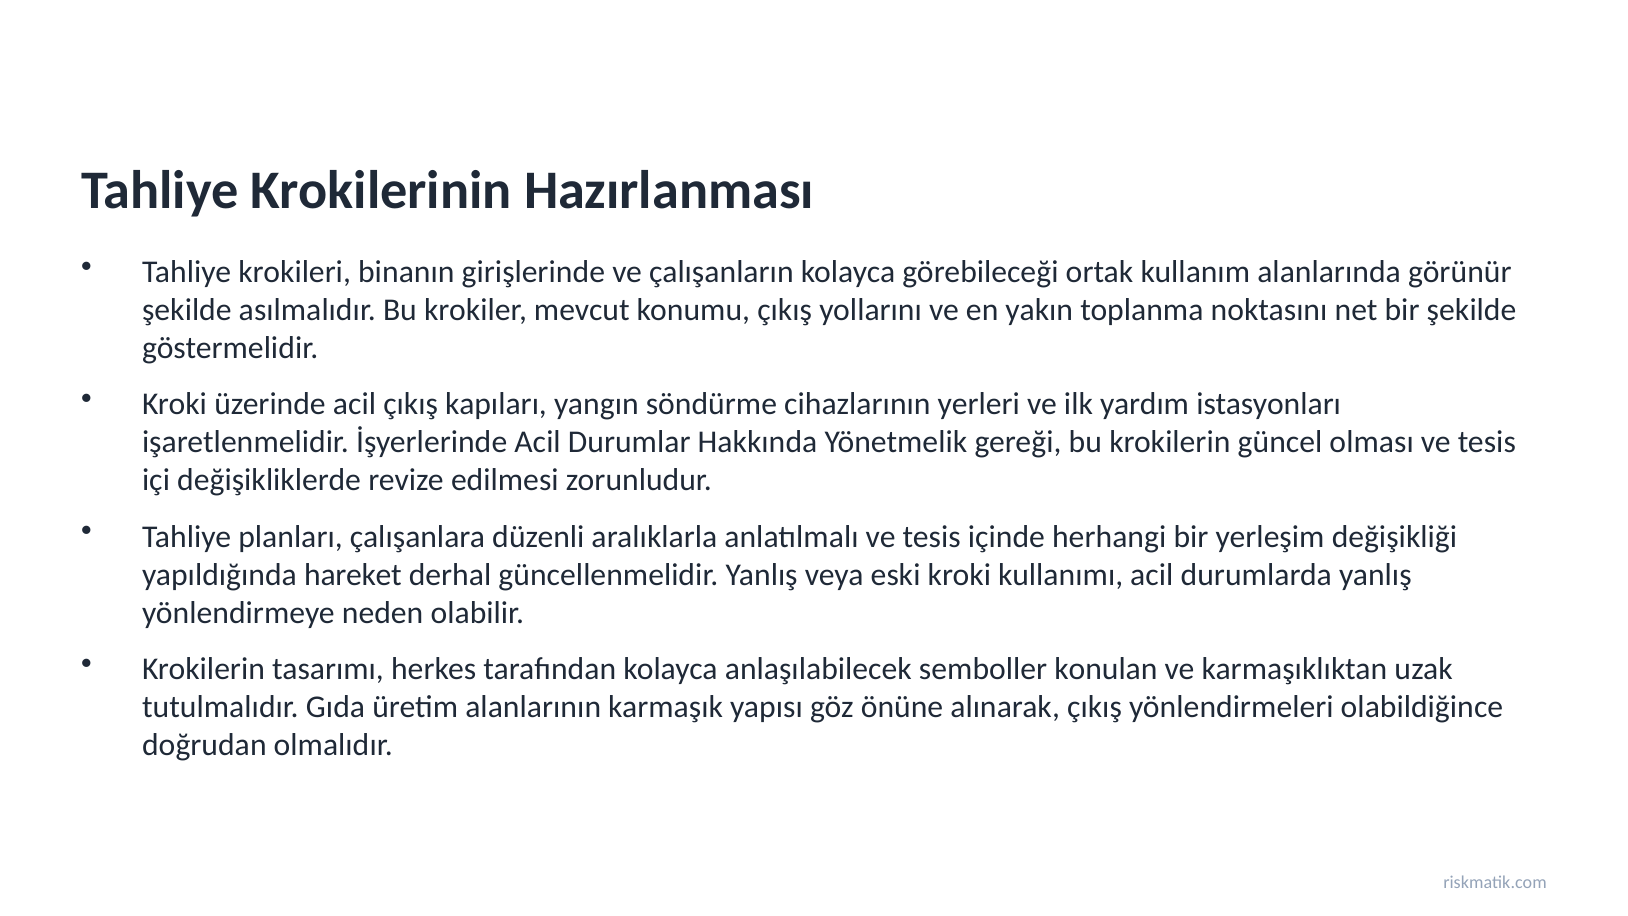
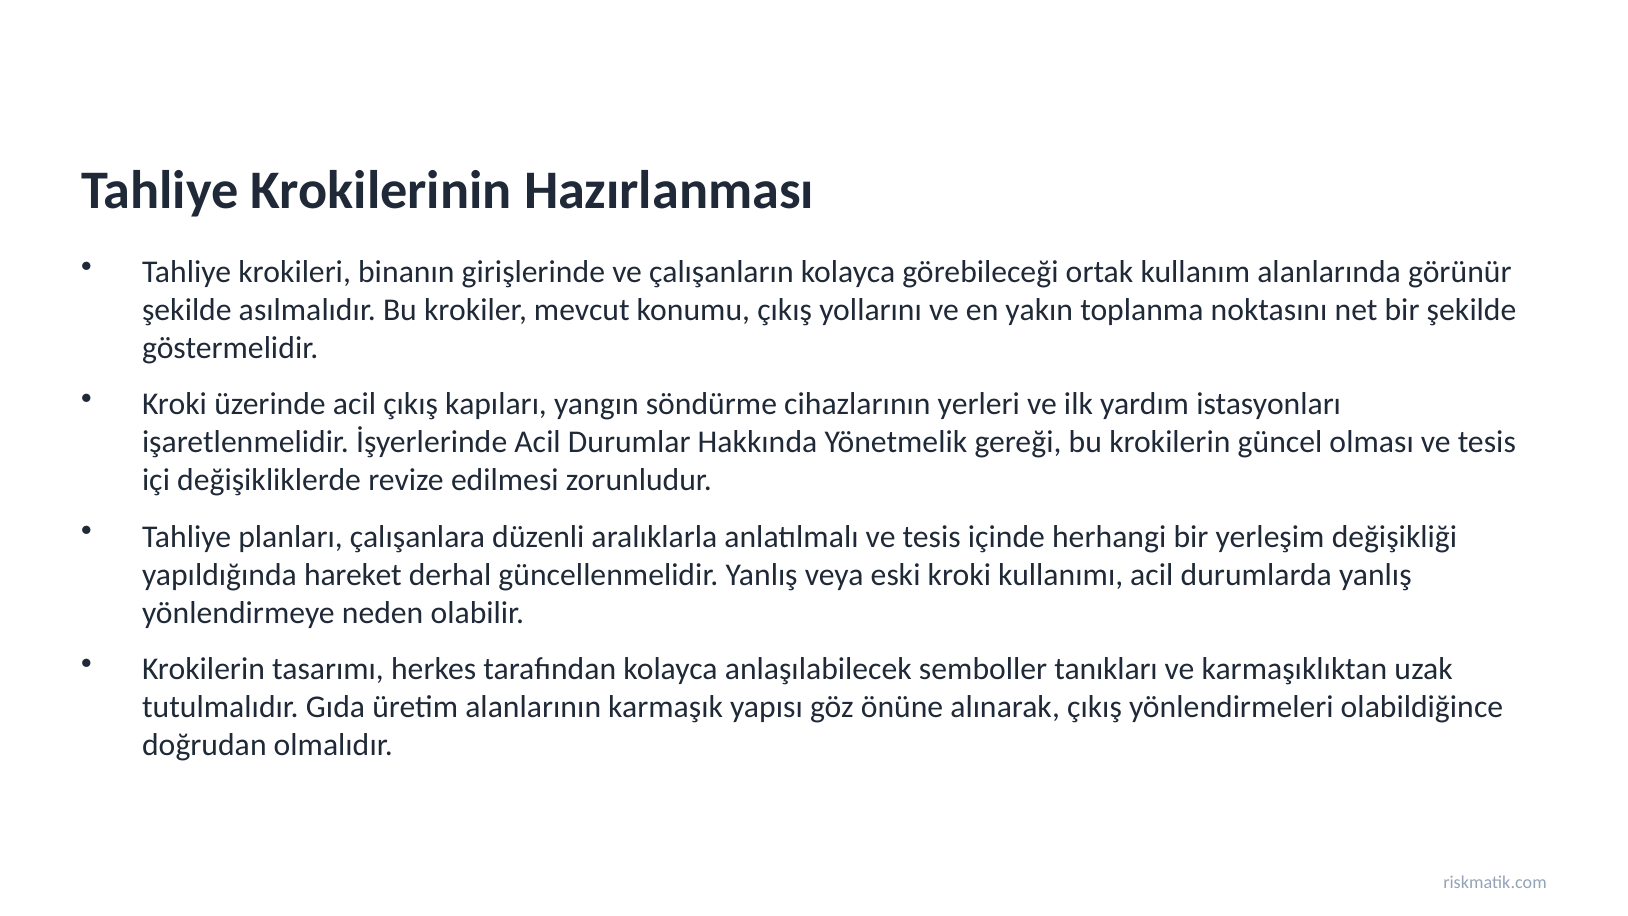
konulan: konulan -> tanıkları (1106, 669)
